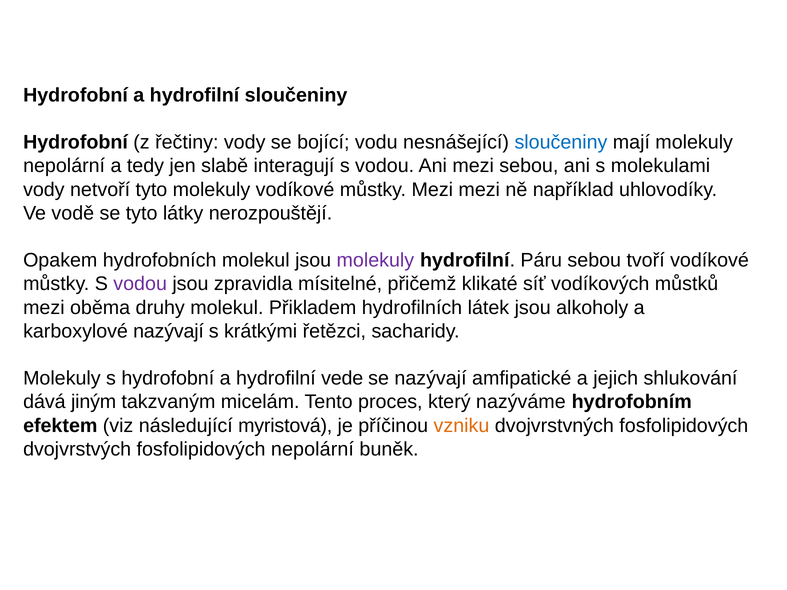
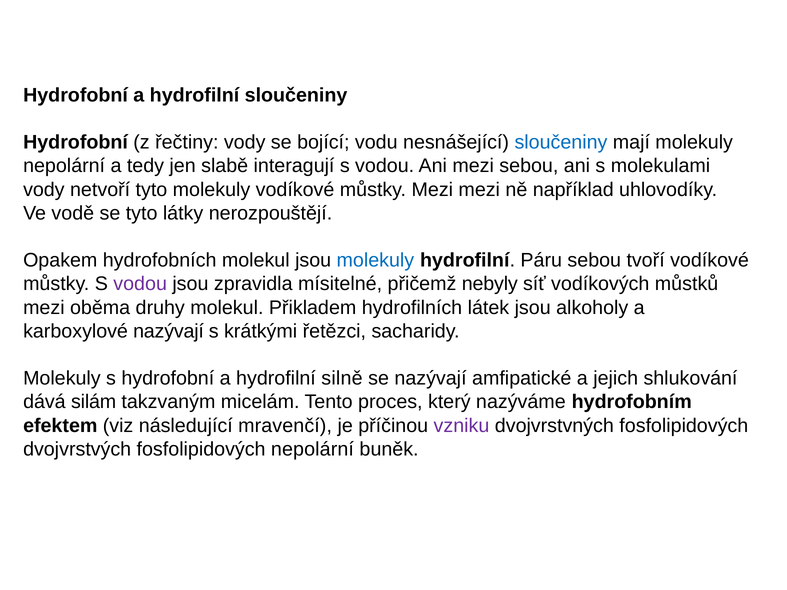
molekuly colour: purple -> blue (375, 260)
klikaté: klikaté -> nebyly (490, 284)
vede: vede -> silně (342, 378)
jiným: jiným -> silám (94, 402)
myristová: myristová -> mravenčí (285, 426)
vzniku colour: orange -> purple (461, 426)
